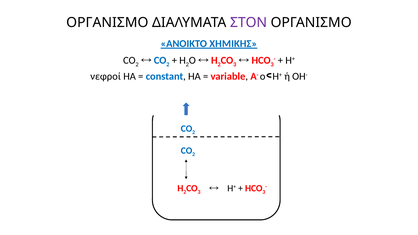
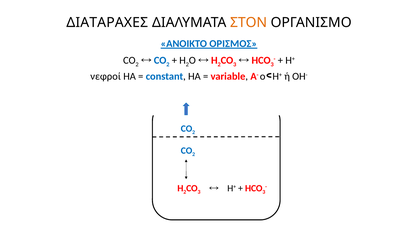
ΟΡΓΑΝΙΣΜΟ: ΟΡΓΑΝΙΣΜΟ -> ΔΙΑΤΑΡΑΧΕΣ (107, 23)
ΣΤΟΝ colour: purple -> orange (249, 23)
ΧΗΜΙΚΗΣ: ΧΗΜΙΚΗΣ -> ΟΡΙΣΜΟΣ (233, 44)
